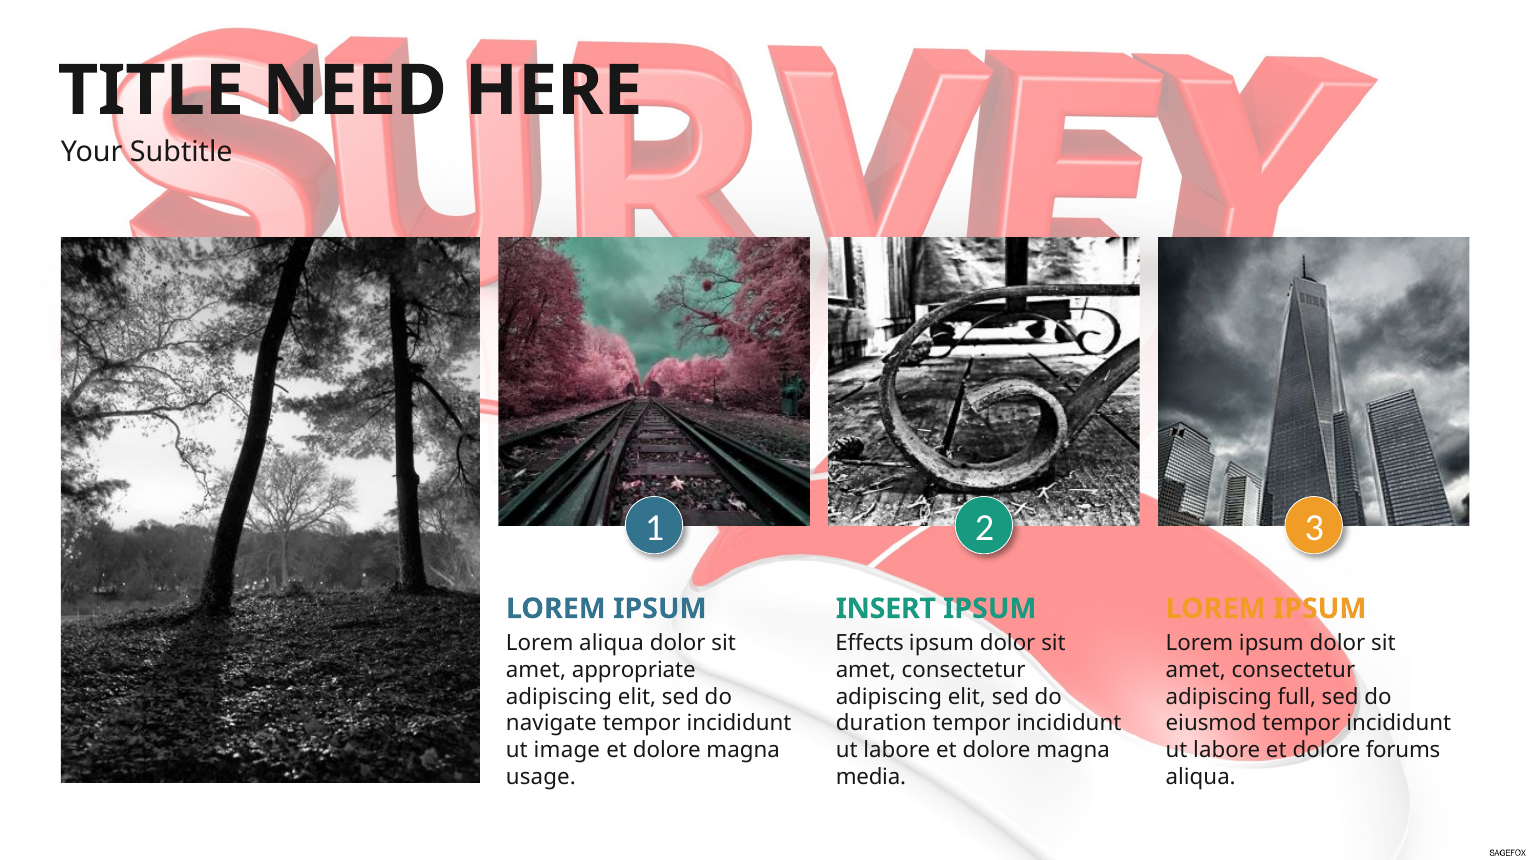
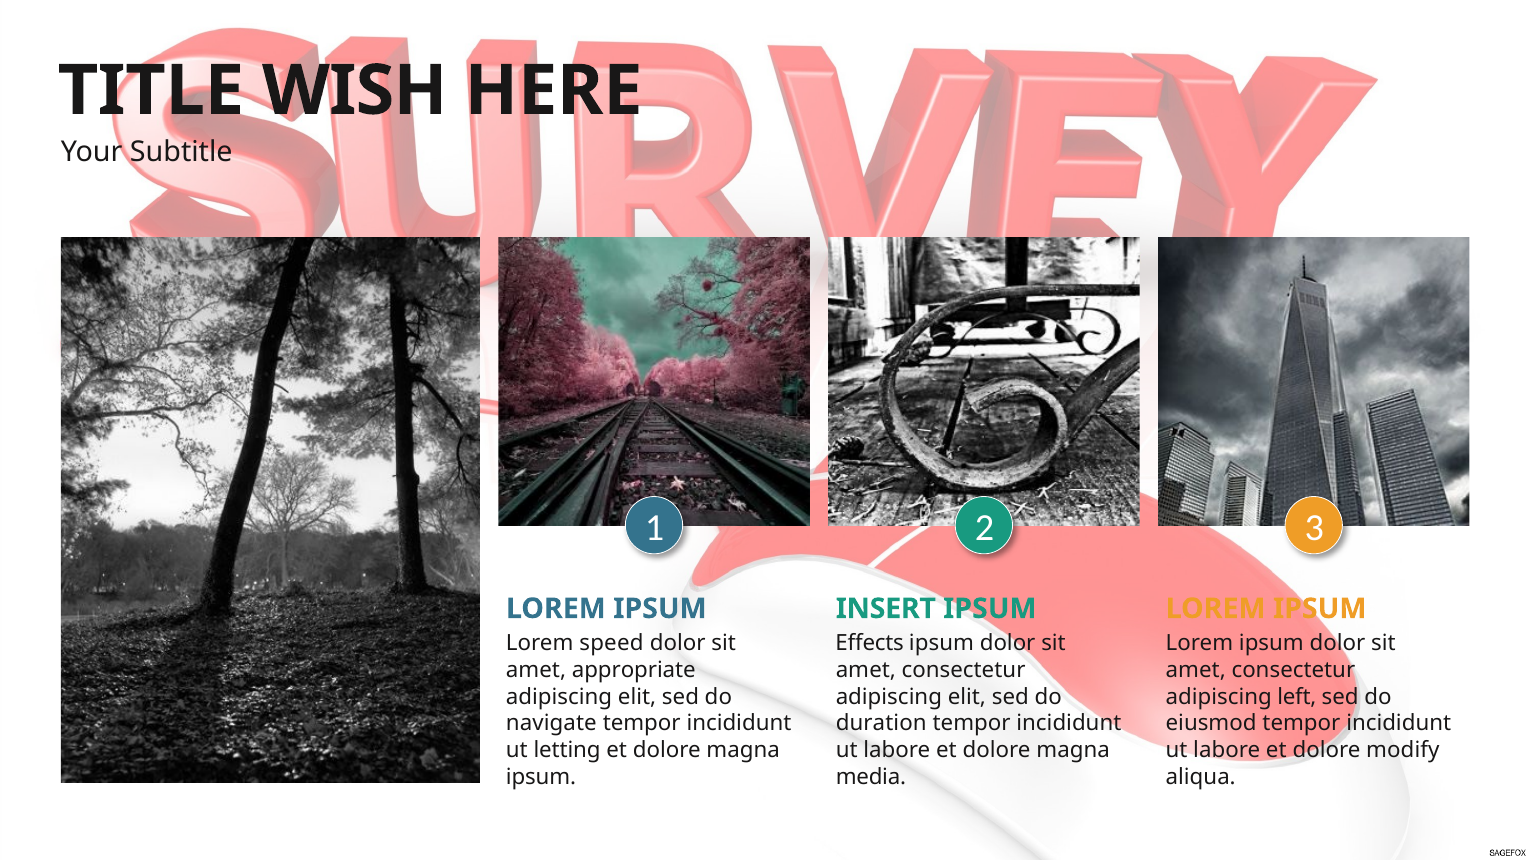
NEED: NEED -> WISH (355, 91)
Lorem aliqua: aliqua -> speed (611, 643)
full: full -> left (1297, 697)
image: image -> letting (567, 750)
forums: forums -> modify (1403, 750)
usage: usage -> ipsum (541, 777)
